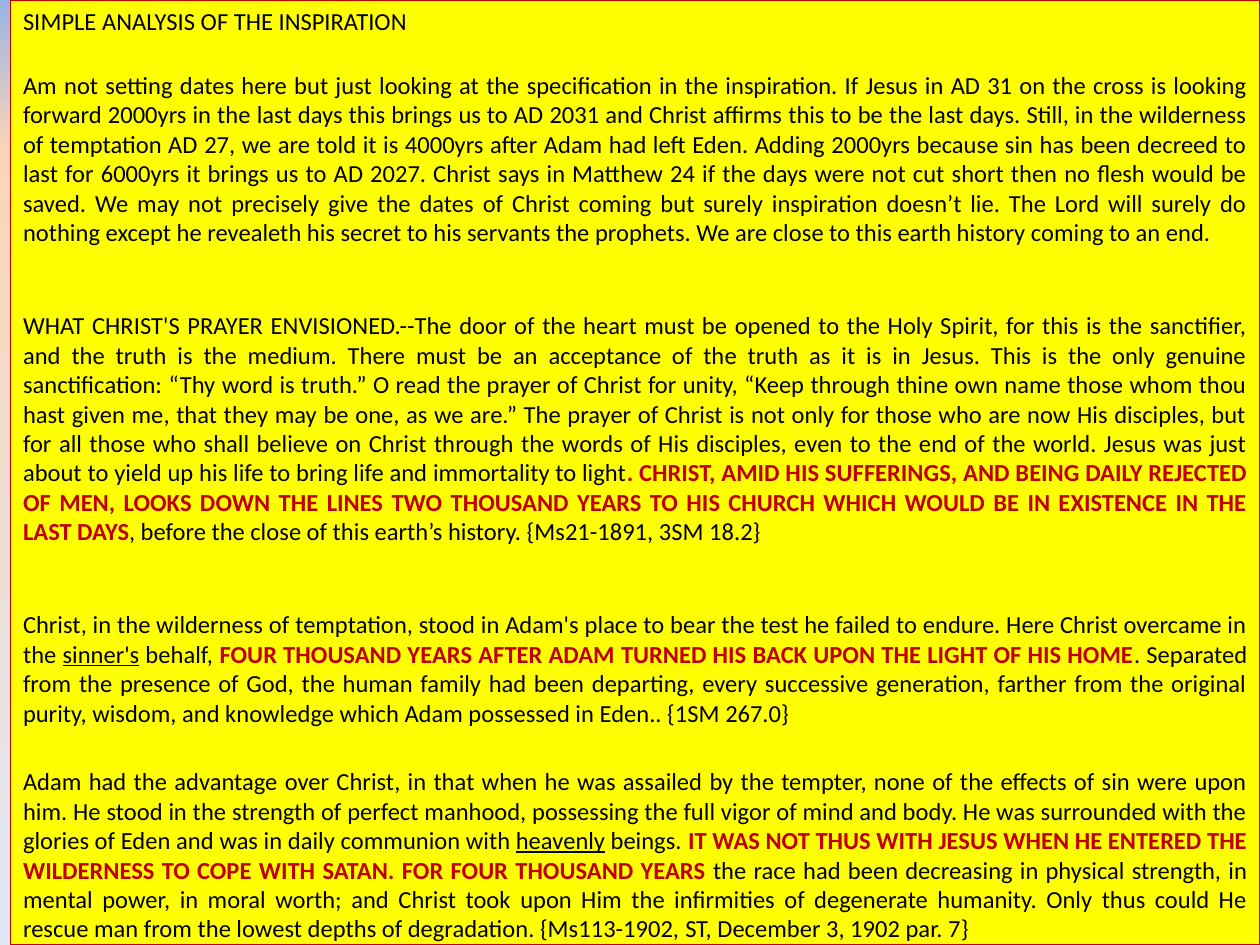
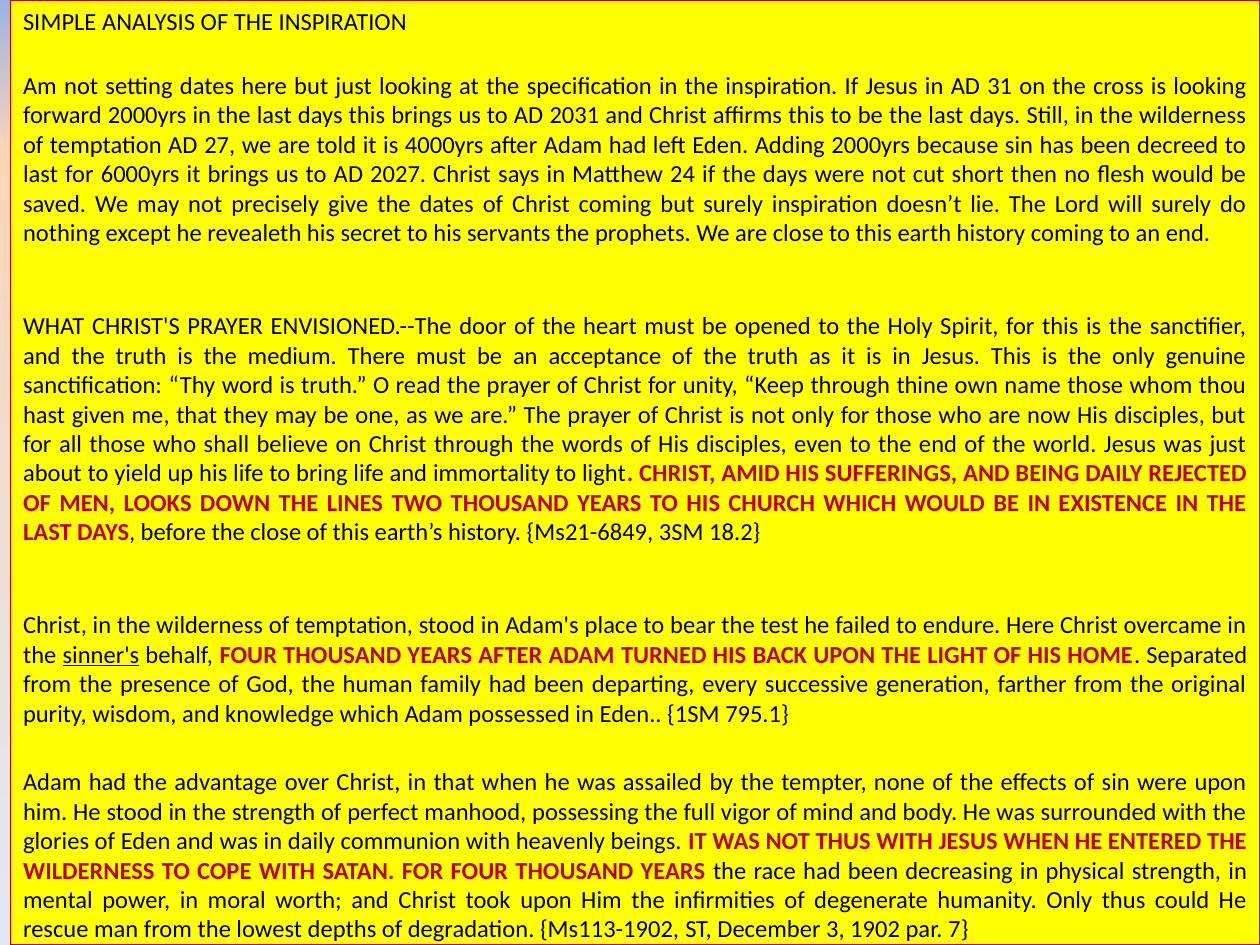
Ms21-1891: Ms21-1891 -> Ms21-6849 (590, 533)
267.0: 267.0 -> 795.1 (757, 714)
heavenly underline: present -> none (560, 842)
